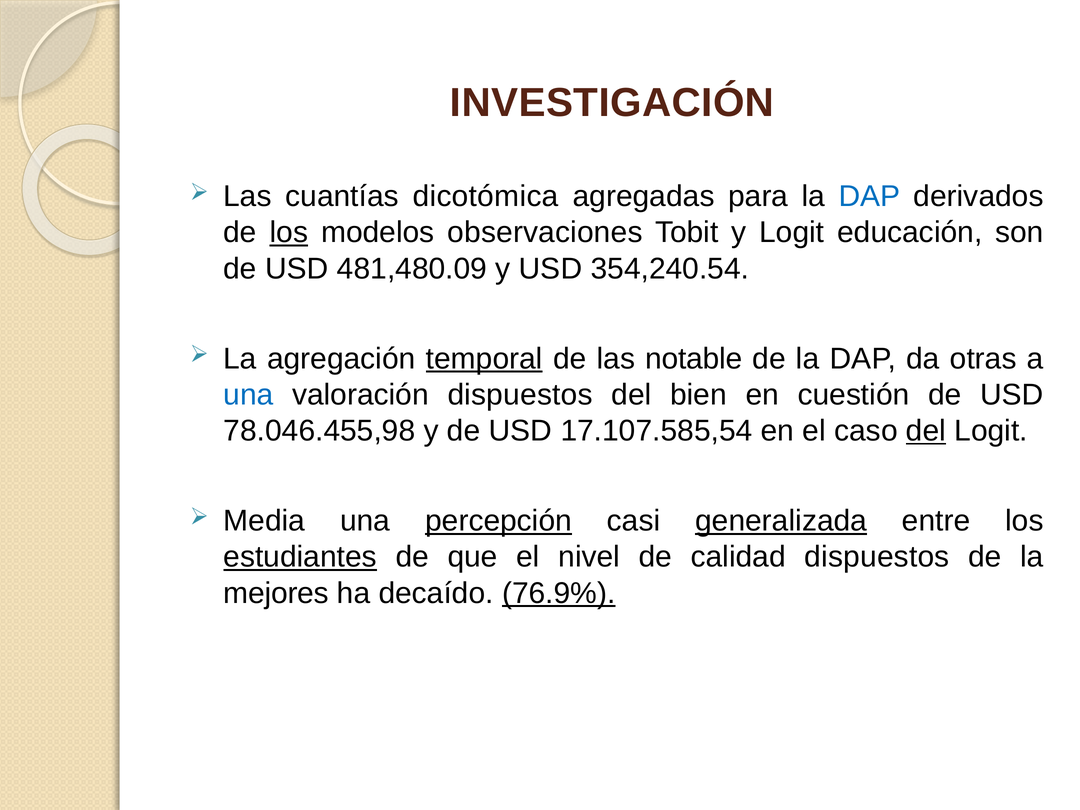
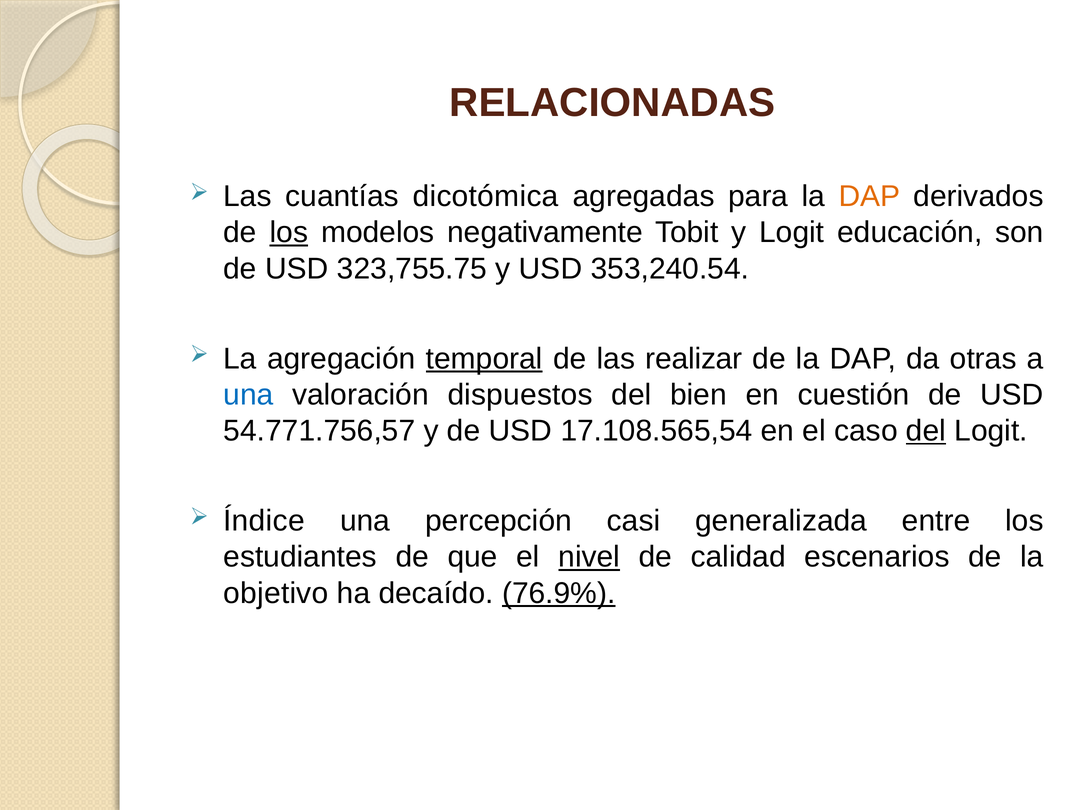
INVESTIGACIÓN: INVESTIGACIÓN -> RELACIONADAS (612, 103)
DAP colour: blue -> orange (869, 196)
observaciones: observaciones -> negativamente (545, 233)
481,480.09: 481,480.09 -> 323,755.75 (412, 269)
354,240.54: 354,240.54 -> 353,240.54 (670, 269)
notable: notable -> realizar (694, 359)
78.046.455,98: 78.046.455,98 -> 54.771.756,57 (319, 431)
17.107.585,54: 17.107.585,54 -> 17.108.565,54 (656, 431)
Media: Media -> Índice (264, 521)
percepción underline: present -> none (499, 521)
generalizada underline: present -> none (781, 521)
estudiantes underline: present -> none (300, 557)
nivel underline: none -> present (589, 557)
calidad dispuestos: dispuestos -> escenarios (877, 557)
mejores: mejores -> objetivo (276, 593)
